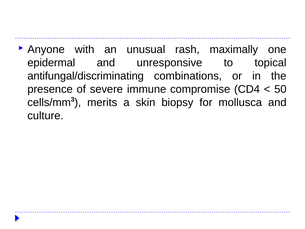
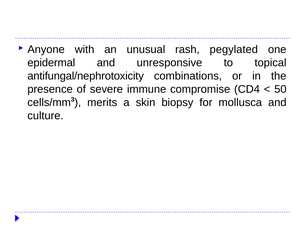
maximally: maximally -> pegylated (234, 50)
antifungal/discriminating: antifungal/discriminating -> antifungal/nephrotoxicity (86, 76)
